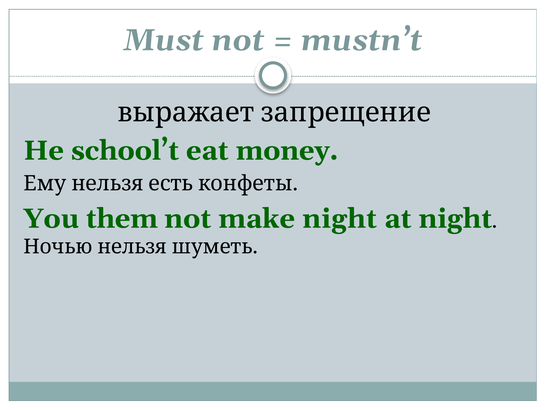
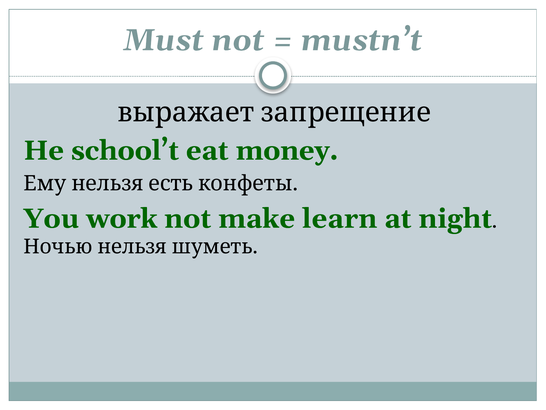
them: them -> work (122, 218)
make night: night -> learn (340, 218)
